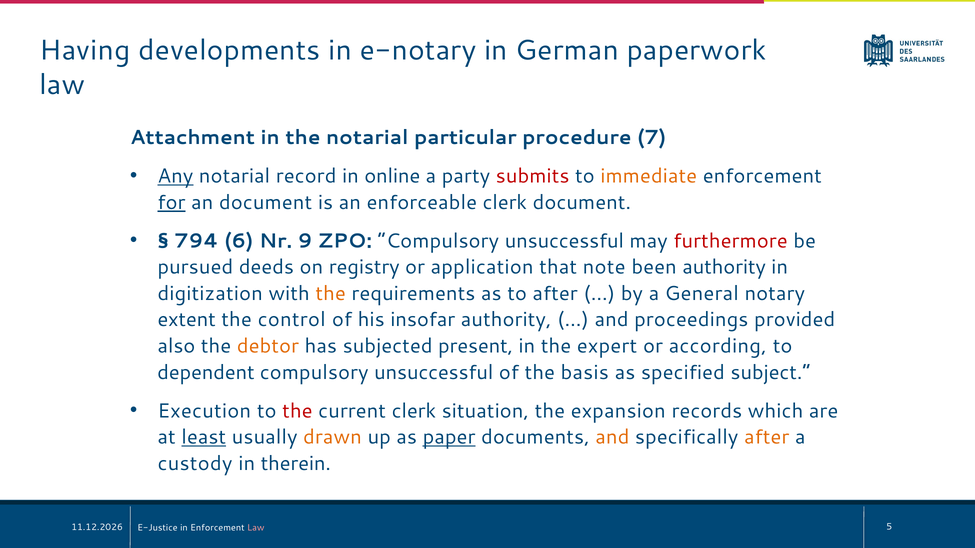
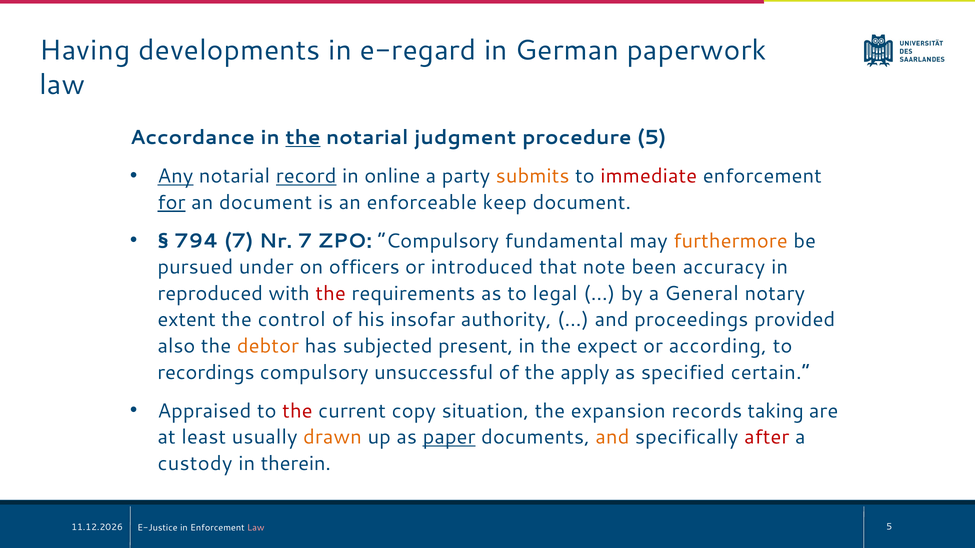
e-notary: e-notary -> e-regard (418, 51)
Attachment: Attachment -> Accordance (192, 138)
the underline: none -> present (303, 138)
particular: particular -> judgment (465, 138)
procedure 7: 7 -> 5 (652, 138)
record underline: none -> present (306, 176)
submits colour: red -> orange (533, 176)
immediate colour: orange -> red (649, 176)
enforceable clerk: clerk -> keep (505, 203)
794 6: 6 -> 7 (239, 241)
Nr 9: 9 -> 7 (305, 241)
ZPO Compulsory unsuccessful: unsuccessful -> fundamental (564, 241)
furthermore colour: red -> orange (731, 241)
deeds: deeds -> under (266, 267)
registry: registry -> officers (364, 267)
application: application -> introduced (482, 267)
been authority: authority -> accuracy (724, 267)
digitization: digitization -> reproduced (210, 294)
the colour: orange -> red (331, 294)
to after: after -> legal (555, 294)
expert: expert -> expect (607, 346)
dependent: dependent -> recordings (206, 373)
basis: basis -> apply (585, 373)
subject: subject -> certain (770, 373)
Execution: Execution -> Appraised (204, 411)
current clerk: clerk -> copy (414, 411)
which: which -> taking (776, 411)
least underline: present -> none (204, 438)
after colour: orange -> red (767, 438)
